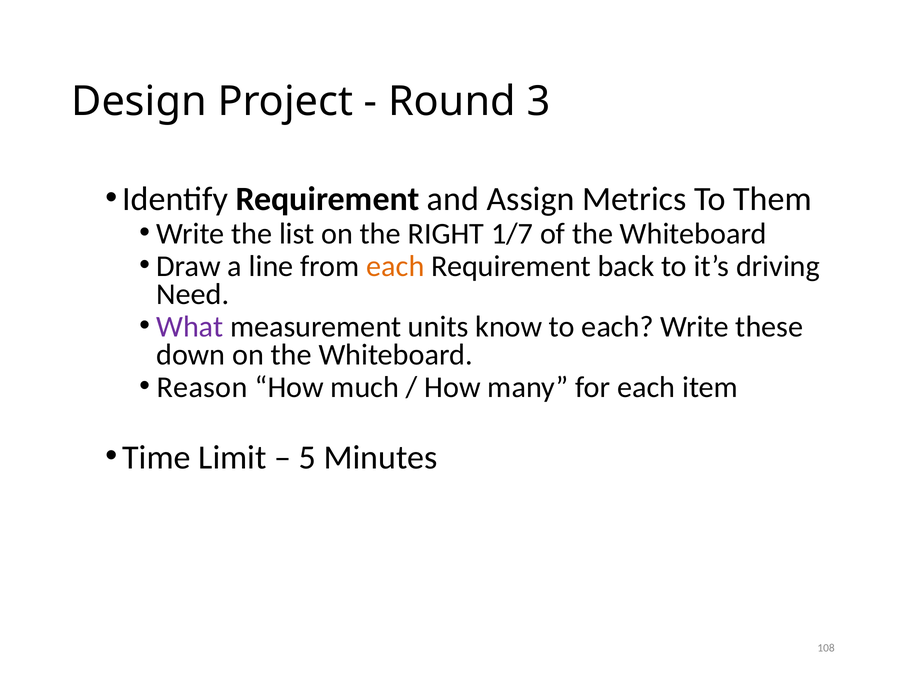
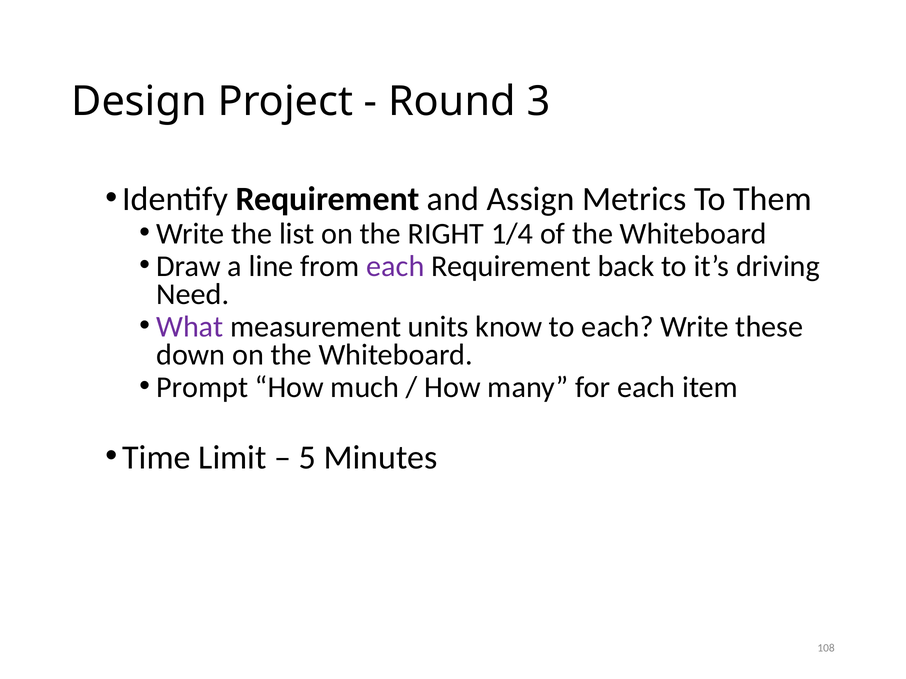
1/7: 1/7 -> 1/4 (512, 234)
each colour: orange -> purple (395, 267)
Reason: Reason -> Prompt (202, 387)
